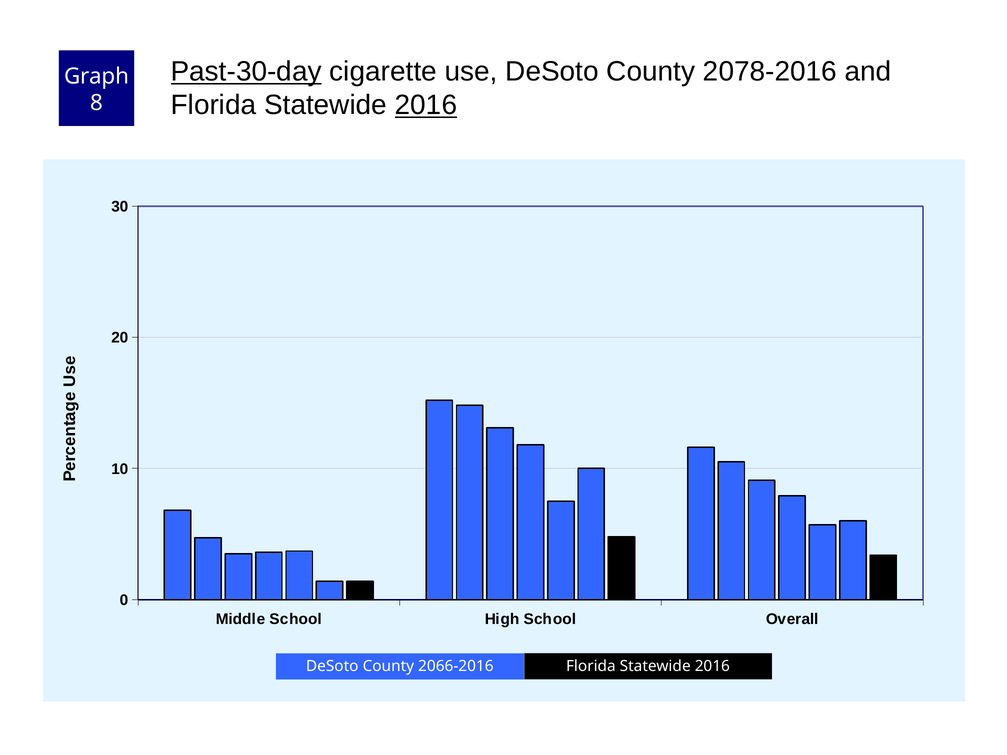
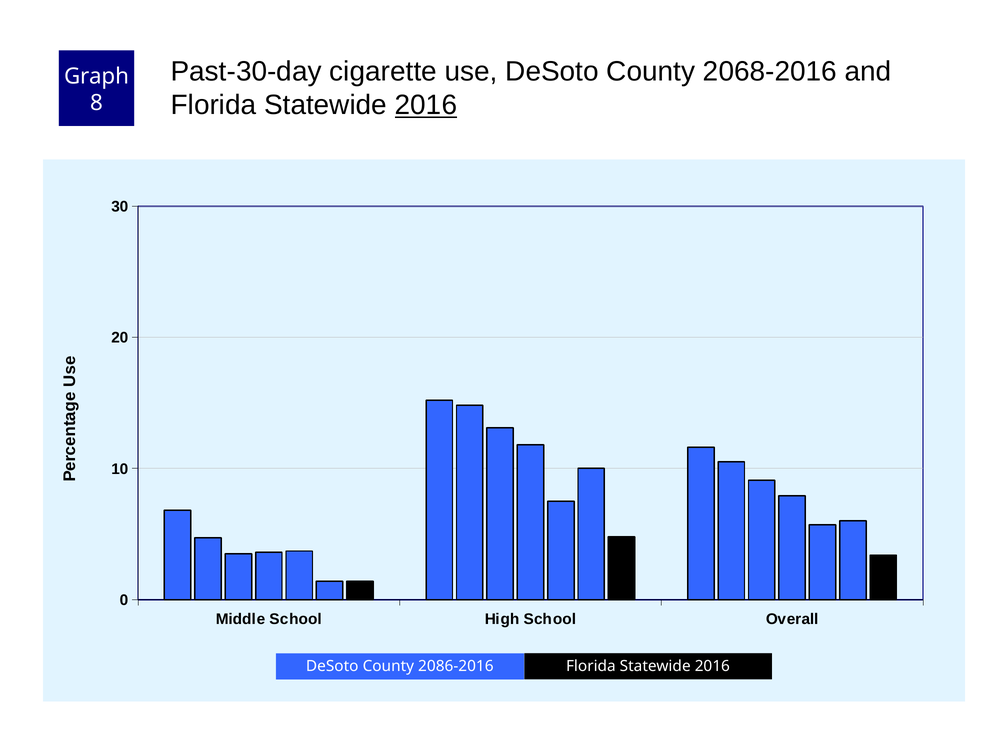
Past-30-day underline: present -> none (246, 72)
2078-2016: 2078-2016 -> 2068-2016 (770, 72)
2066-2016: 2066-2016 -> 2086-2016 (456, 667)
